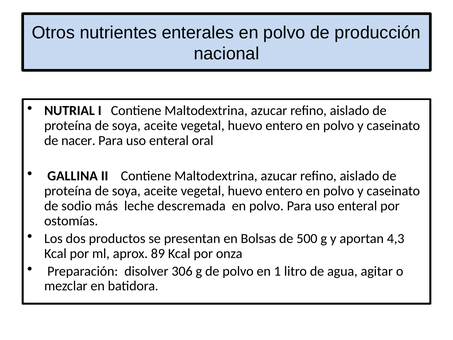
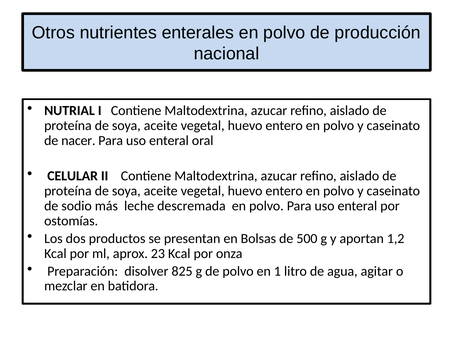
GALLINA: GALLINA -> CELULAR (73, 176)
4,3: 4,3 -> 1,2 (396, 238)
89: 89 -> 23 (158, 253)
306: 306 -> 825 (182, 271)
